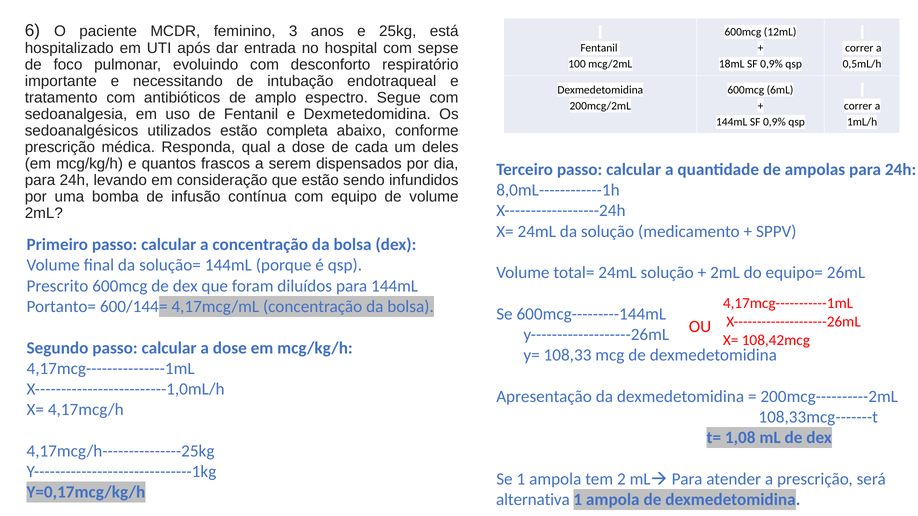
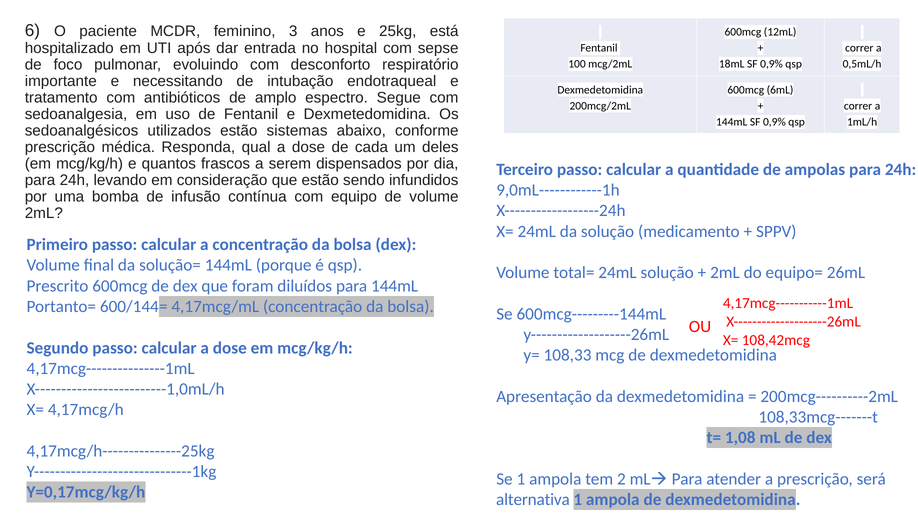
completa: completa -> sistemas (297, 131)
8,0mL------------1h: 8,0mL------------1h -> 9,0mL------------1h (558, 190)
